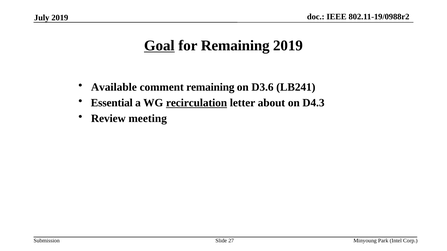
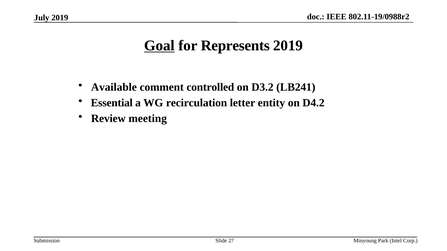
for Remaining: Remaining -> Represents (235, 46)
comment remaining: remaining -> controlled (210, 87)
D3.6: D3.6 -> D3.2 (263, 87)
recirculation underline: present -> none (197, 103)
about: about -> entity (271, 103)
D4.3: D4.3 -> D4.2 (314, 103)
